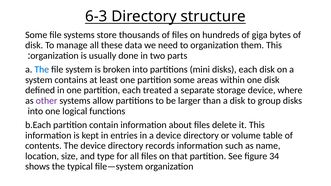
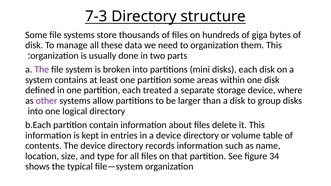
6-3: 6-3 -> 7-3 (96, 16)
The colour: blue -> purple (42, 70)
logical functions: functions -> directory (107, 111)
